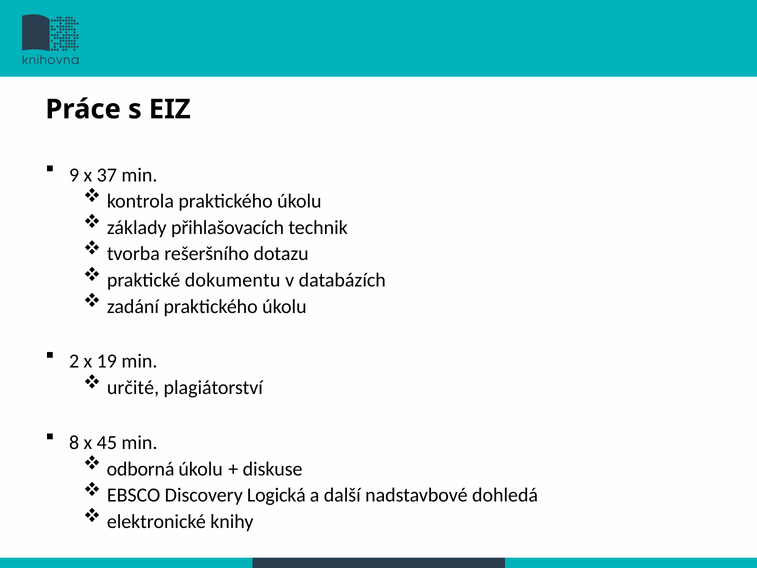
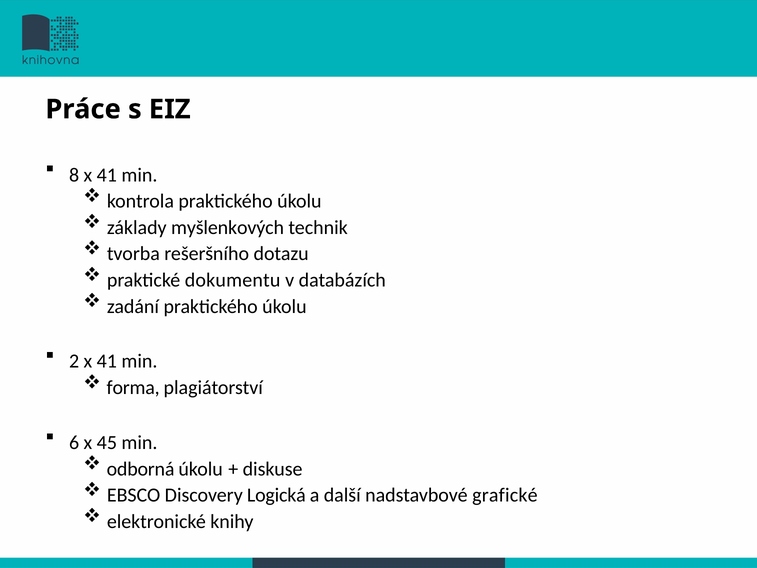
9: 9 -> 8 (74, 175)
37: 37 -> 41 (107, 175)
přihlašovacích: přihlašovacích -> myšlenkových (228, 227)
2 x 19: 19 -> 41 (107, 361)
určité: určité -> forma (133, 388)
8: 8 -> 6 (74, 442)
dohledá: dohledá -> grafické (505, 495)
